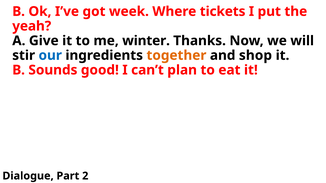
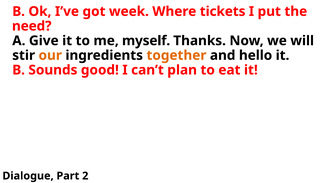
yeah: yeah -> need (32, 26)
winter: winter -> myself (146, 41)
our colour: blue -> orange (50, 55)
shop: shop -> hello (256, 55)
